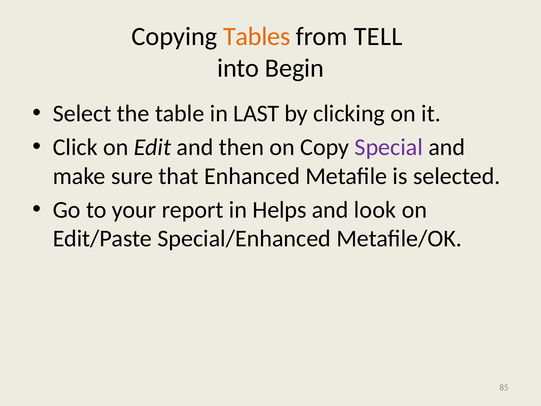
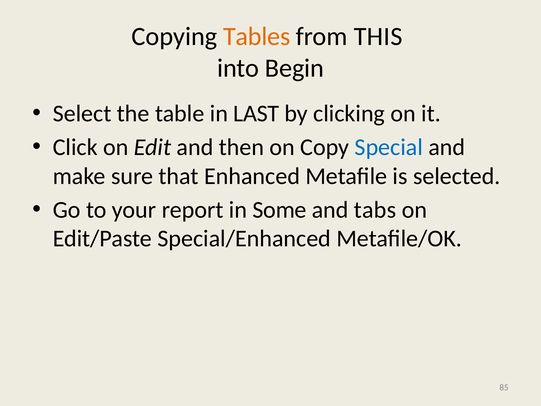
TELL: TELL -> THIS (378, 37)
Special colour: purple -> blue (389, 147)
Helps: Helps -> Some (280, 210)
look: look -> tabs (375, 210)
